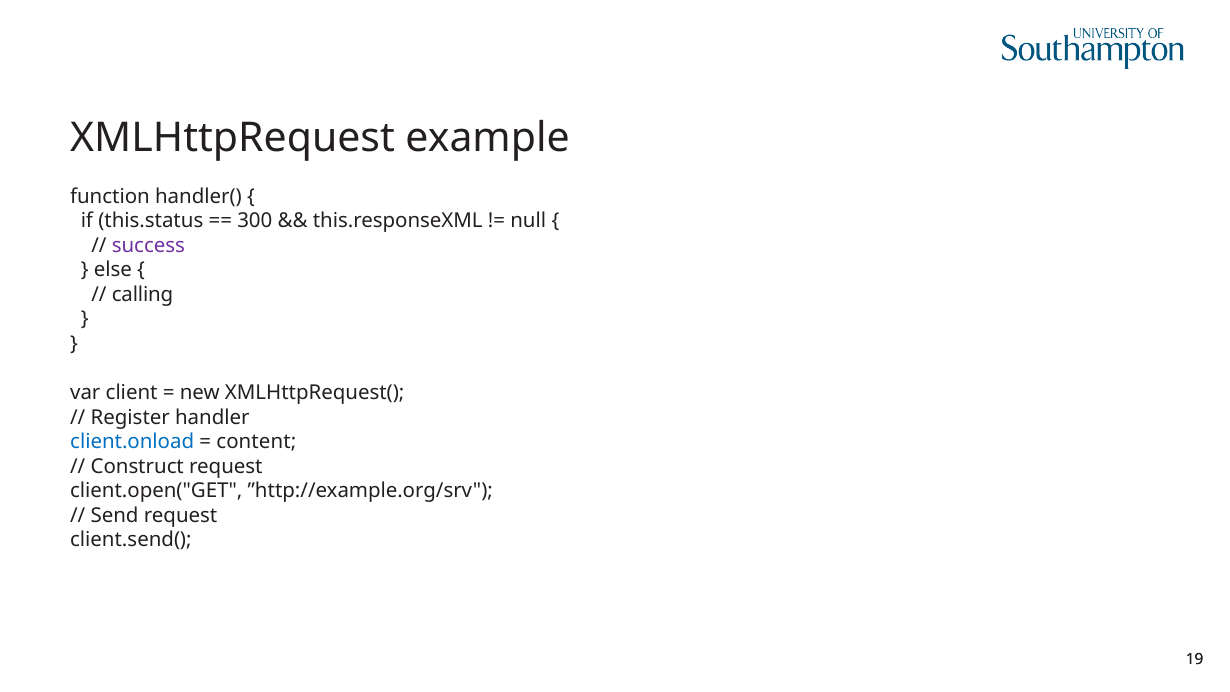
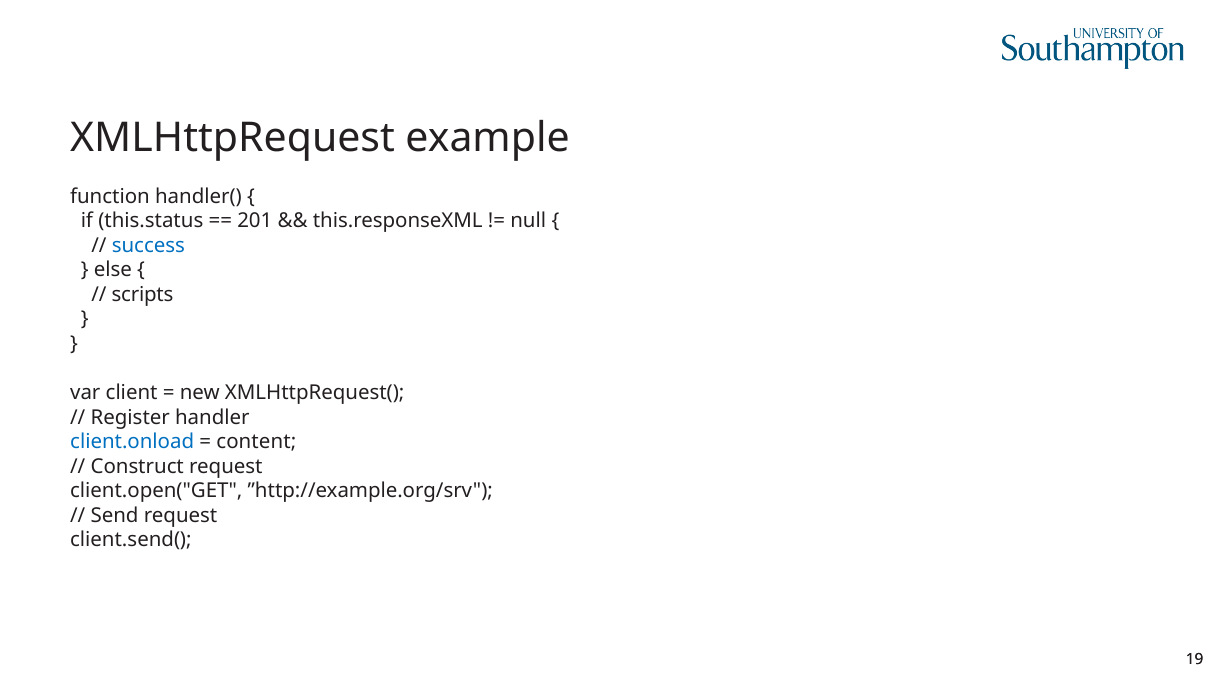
300: 300 -> 201 (255, 221)
success colour: purple -> blue (148, 245)
calling: calling -> scripts (143, 294)
